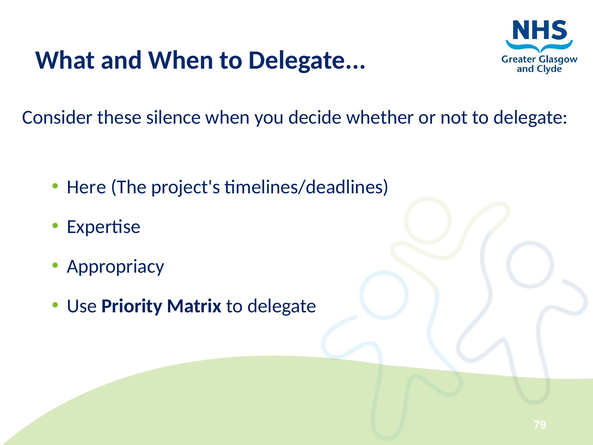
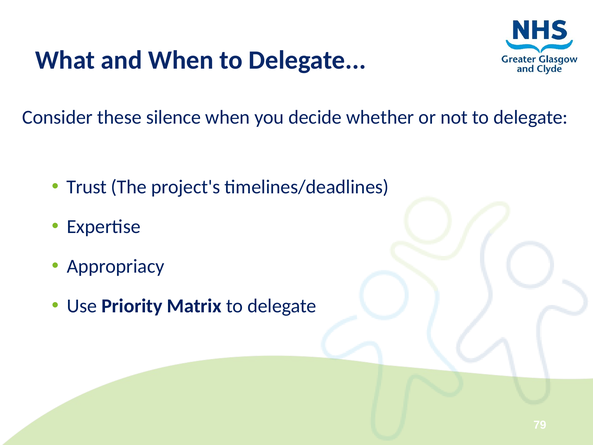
Here: Here -> Trust (87, 187)
